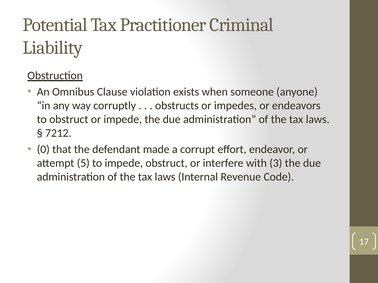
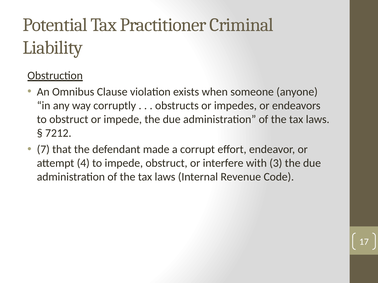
0: 0 -> 7 (43, 150)
5: 5 -> 4 (83, 163)
